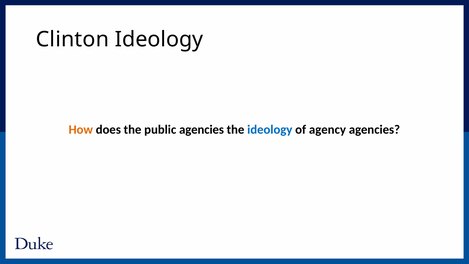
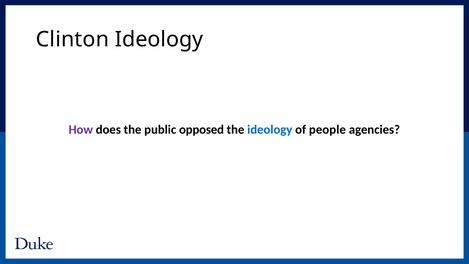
How colour: orange -> purple (81, 129)
public agencies: agencies -> opposed (202, 129)
agency: agency -> people (327, 129)
